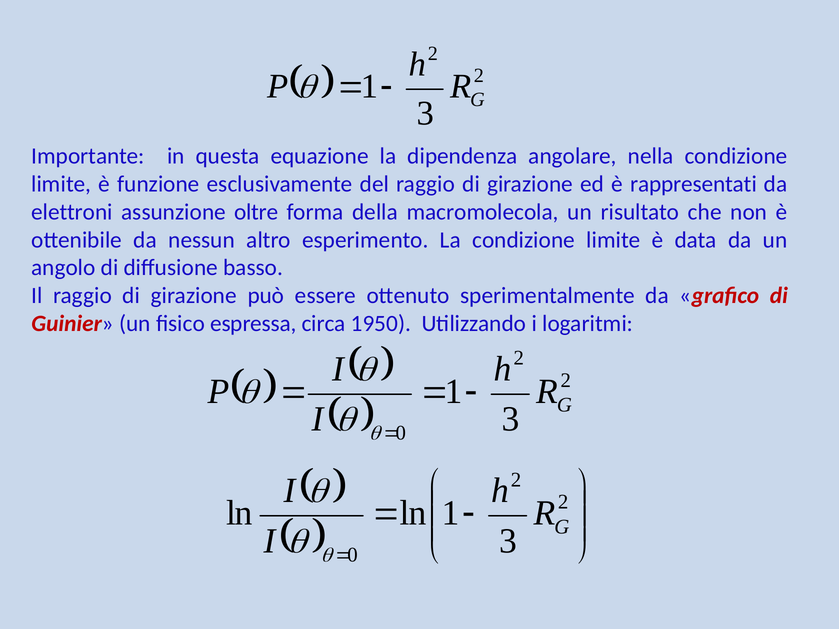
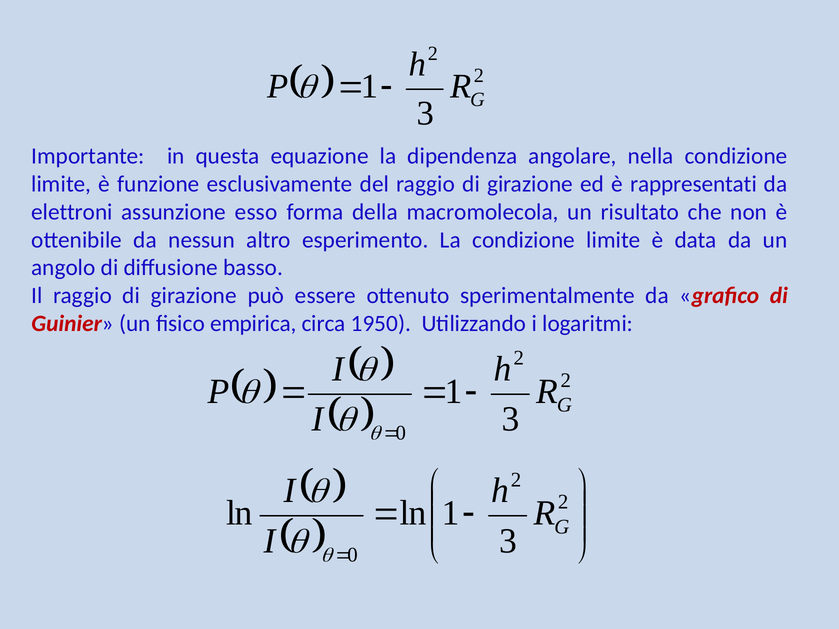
oltre: oltre -> esso (256, 212)
espressa: espressa -> empirica (253, 324)
